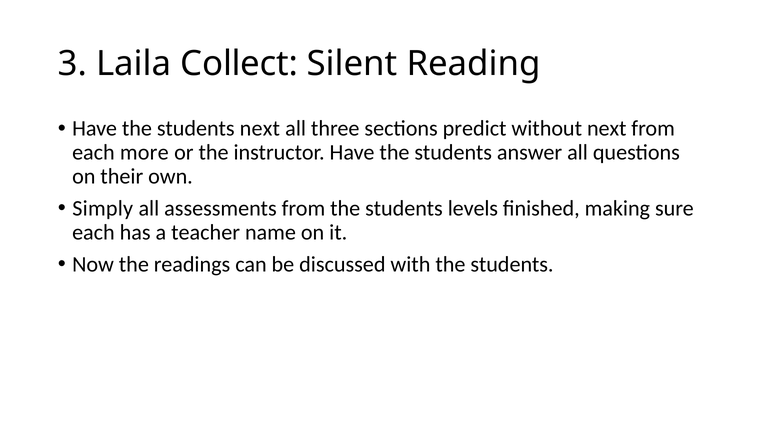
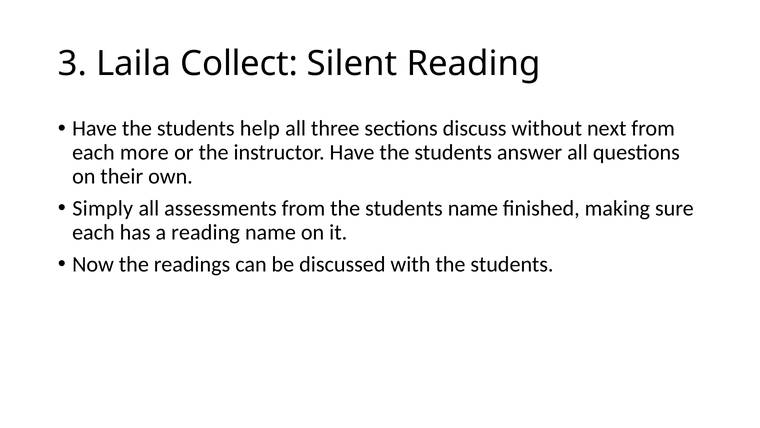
students next: next -> help (260, 128)
predict: predict -> discuss (475, 128)
students levels: levels -> name (473, 208)
a teacher: teacher -> reading (206, 232)
